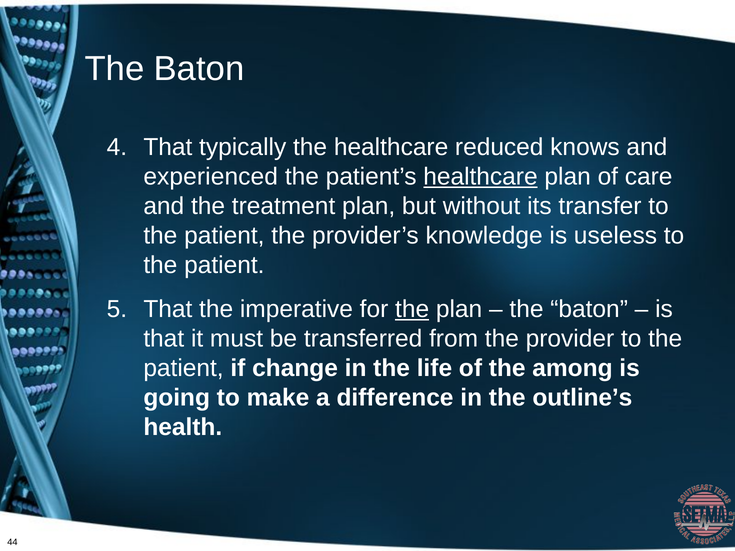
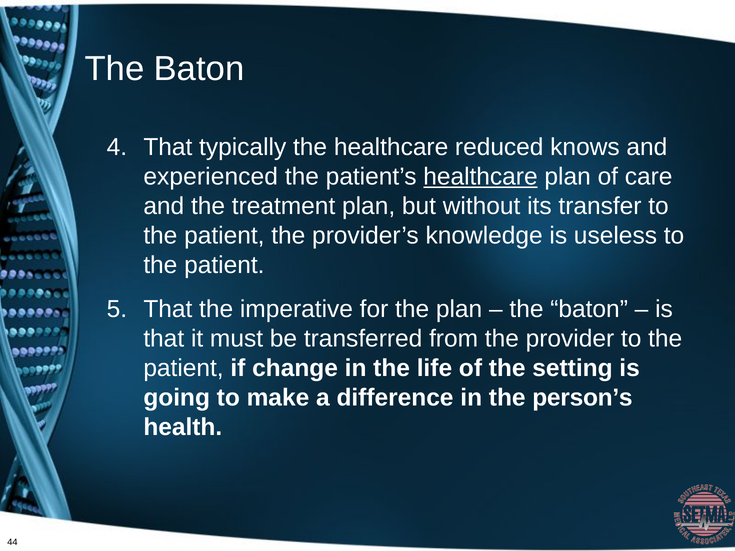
the underline: present -> none (412, 310)
among: among -> setting (572, 368)
outline’s: outline’s -> person’s (582, 398)
